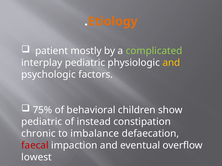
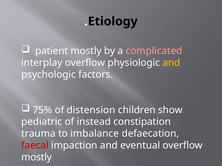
Etiology colour: orange -> black (113, 21)
complicated colour: light green -> pink (154, 51)
interplay pediatric: pediatric -> overflow (85, 63)
behavioral: behavioral -> distension (91, 110)
chronic: chronic -> trauma (38, 134)
lowest: lowest -> mostly (37, 158)
